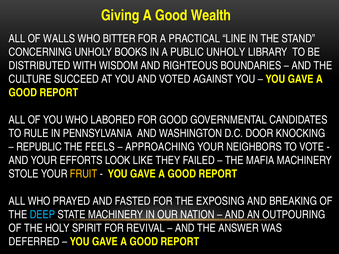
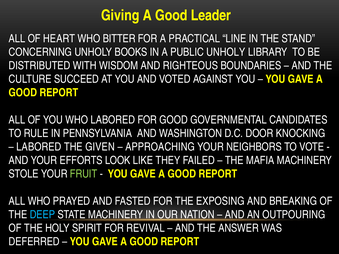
Wealth: Wealth -> Leader (211, 16)
WALLS: WALLS -> HEART (59, 39)
REPUBLIC: REPUBLIC -> LABORED (39, 147)
FEELS: FEELS -> GIVEN (100, 147)
FRUIT colour: yellow -> light green (84, 174)
